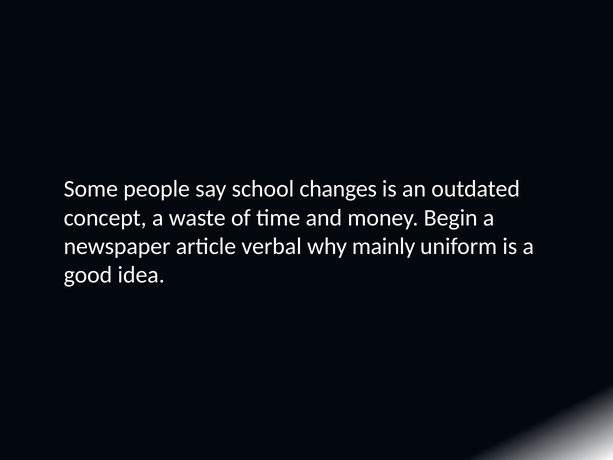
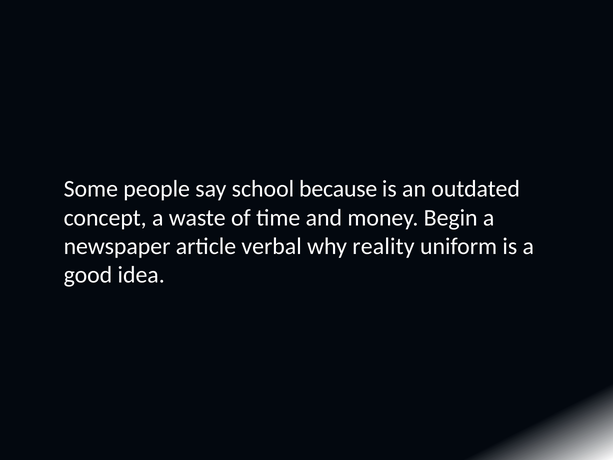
changes: changes -> because (338, 189)
mainly: mainly -> reality (383, 246)
